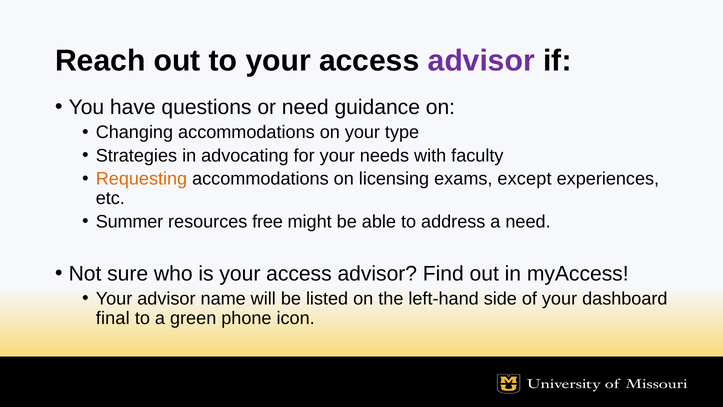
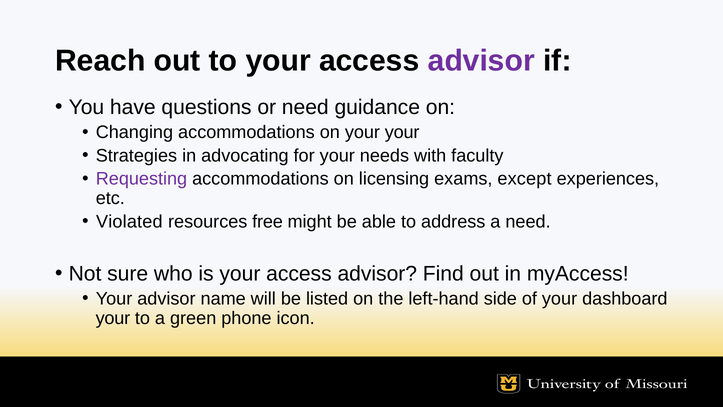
your type: type -> your (402, 132)
Requesting colour: orange -> purple (141, 179)
Summer: Summer -> Violated (129, 221)
final: final -> your (113, 318)
